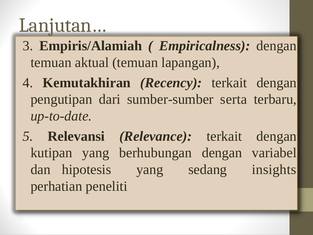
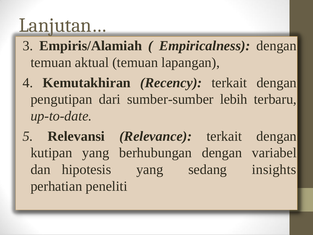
serta: serta -> lebih (234, 99)
